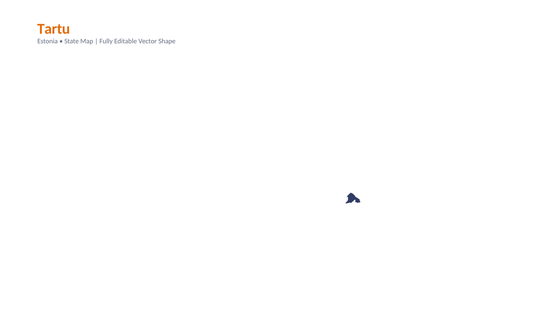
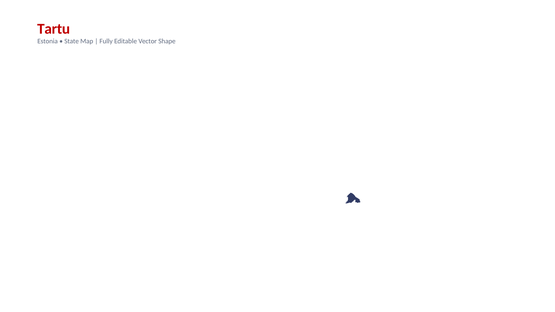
Tartu colour: orange -> red (54, 29)
